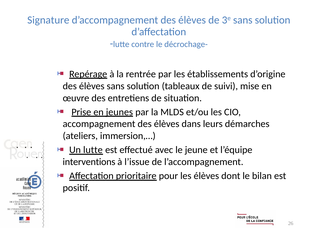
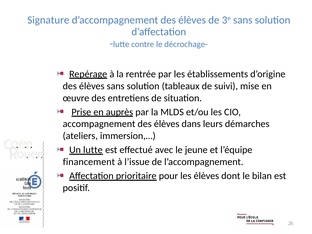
jeunes: jeunes -> auprès (119, 112)
interventions: interventions -> financement (89, 162)
